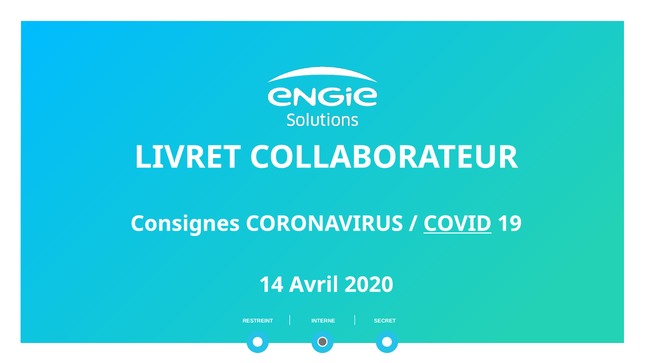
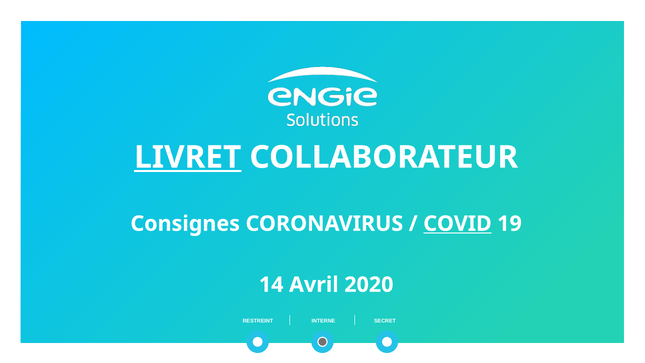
LIVRET underline: none -> present (188, 157)
